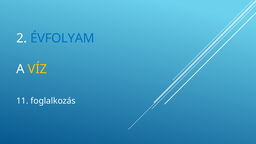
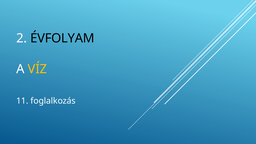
ÉVFOLYAM colour: blue -> black (62, 38)
